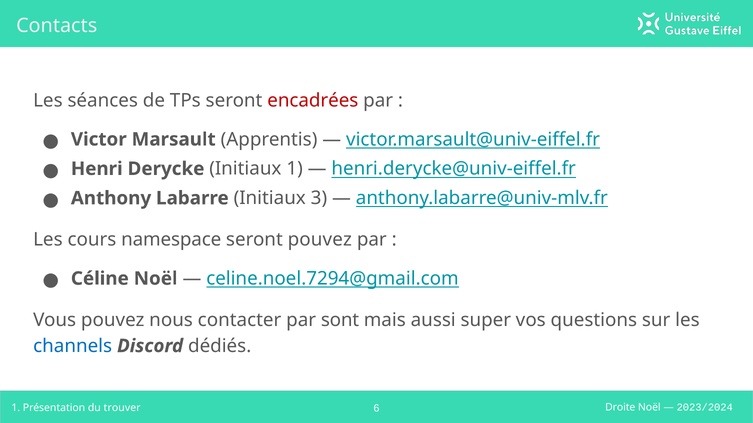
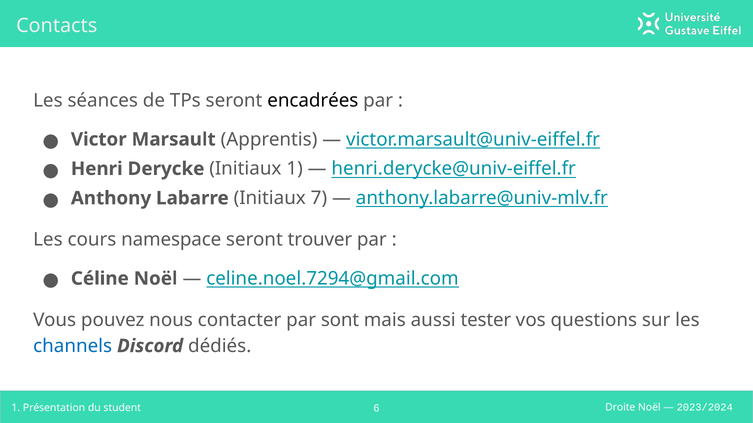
encadrées colour: red -> black (313, 101)
3: 3 -> 7 (319, 198)
seront pouvez: pouvez -> trouver (320, 240)
super: super -> tester (486, 320)
trouver: trouver -> student (122, 409)
